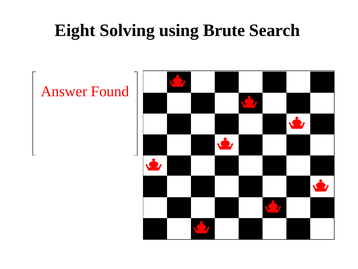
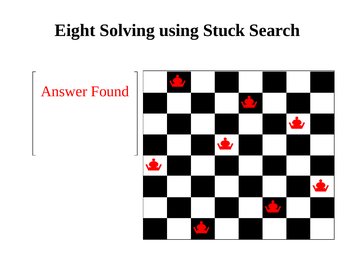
Brute: Brute -> Stuck (224, 30)
